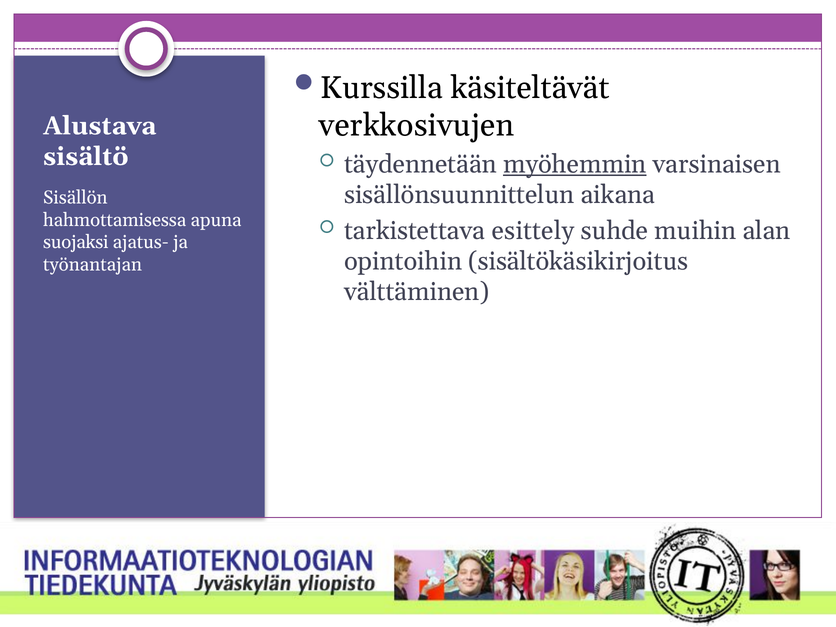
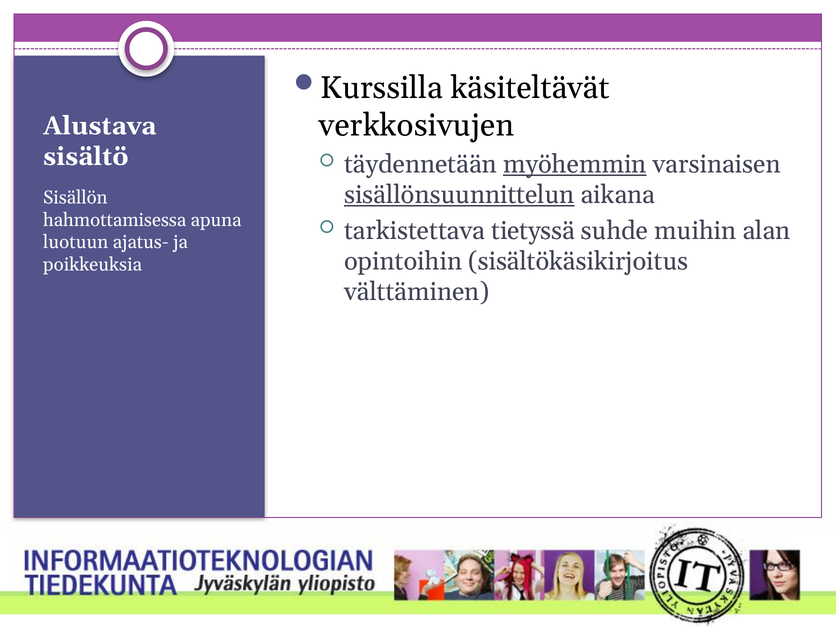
sisällönsuunnittelun underline: none -> present (459, 195)
esittely: esittely -> tietyssä (533, 231)
suojaksi: suojaksi -> luotuun (76, 242)
työnantajan: työnantajan -> poikkeuksia (93, 265)
